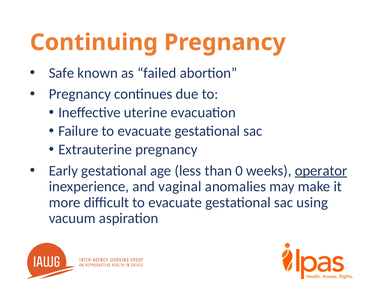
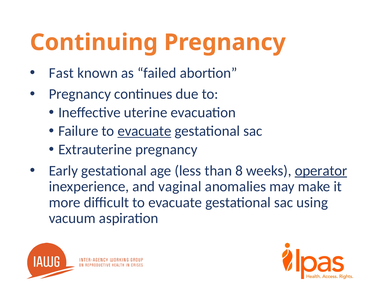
Safe: Safe -> Fast (61, 73)
evacuate underline: none -> present (144, 131)
0: 0 -> 8 (239, 171)
